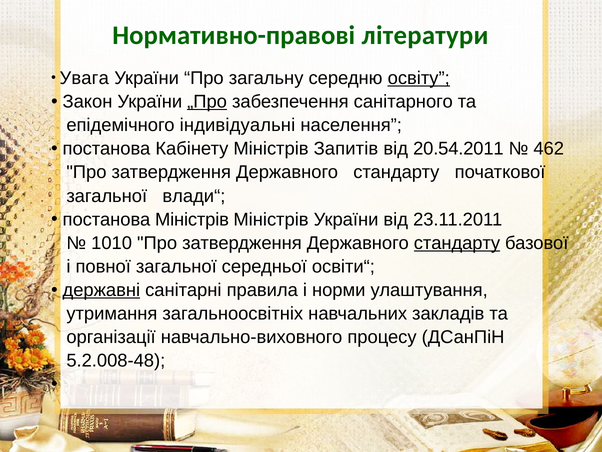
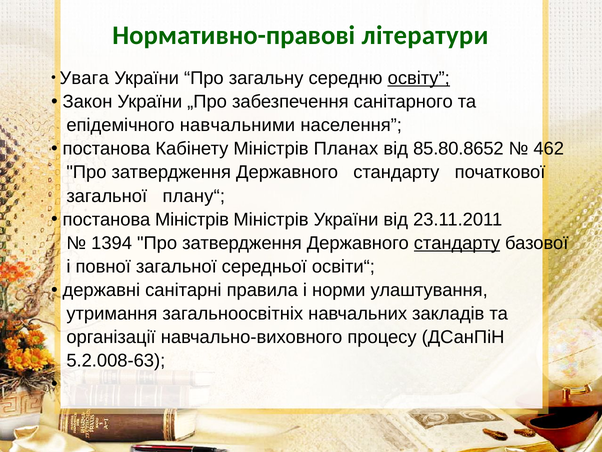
„Про underline: present -> none (207, 102)
індивідуальні: індивідуальні -> навчальними (237, 125)
Запитів: Запитів -> Планах (346, 149)
20.54.2011: 20.54.2011 -> 85.80.8652 (458, 149)
влади“: влади“ -> плану“ (194, 196)
1010: 1010 -> 1394 (112, 243)
державні underline: present -> none (101, 290)
5.2.008-48: 5.2.008-48 -> 5.2.008-63 (116, 360)
